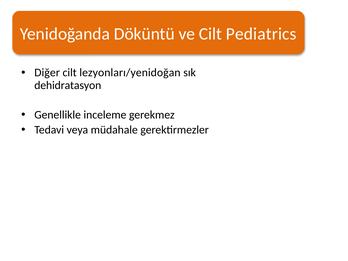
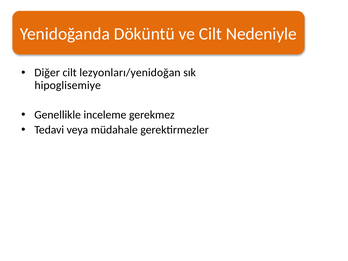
Pediatrics: Pediatrics -> Nedeniyle (261, 34)
dehidratasyon: dehidratasyon -> hipoglisemiye (68, 85)
